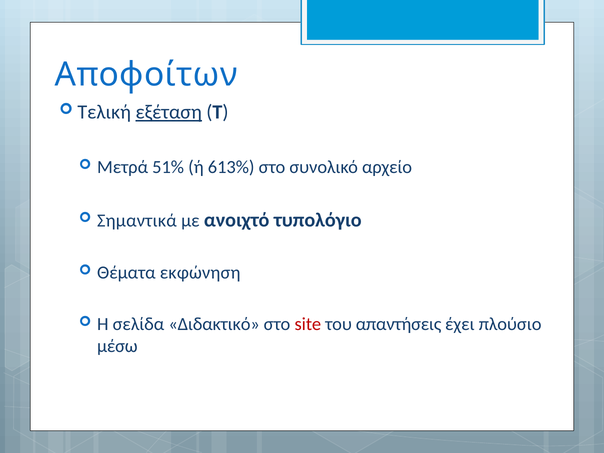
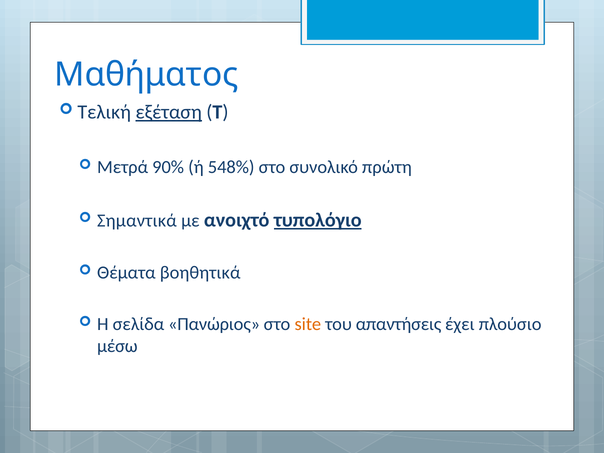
Αποφοίτων: Αποφοίτων -> Μαθήματος (146, 75)
51%: 51% -> 90% (168, 167)
613%: 613% -> 548% (231, 167)
αρχείο: αρχείο -> πρώτη (387, 167)
τυπολόγιο underline: none -> present (318, 220)
εκφώνηση: εκφώνηση -> βοηθητικά (200, 273)
Διδακτικό: Διδακτικό -> Πανώριος (214, 324)
site colour: red -> orange (308, 324)
